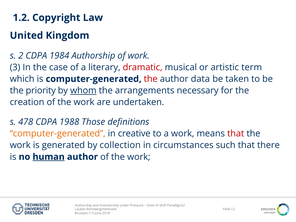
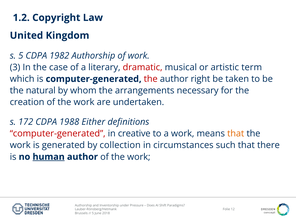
s 2: 2 -> 5 (21, 56)
1984: 1984 -> 1982 (59, 56)
data: data -> right (200, 79)
priority: priority -> natural (41, 91)
whom underline: present -> none (83, 91)
478: 478 -> 172 (26, 122)
Those: Those -> Either (93, 122)
computer-generated colour: orange -> red (58, 134)
that colour: red -> orange (236, 134)
